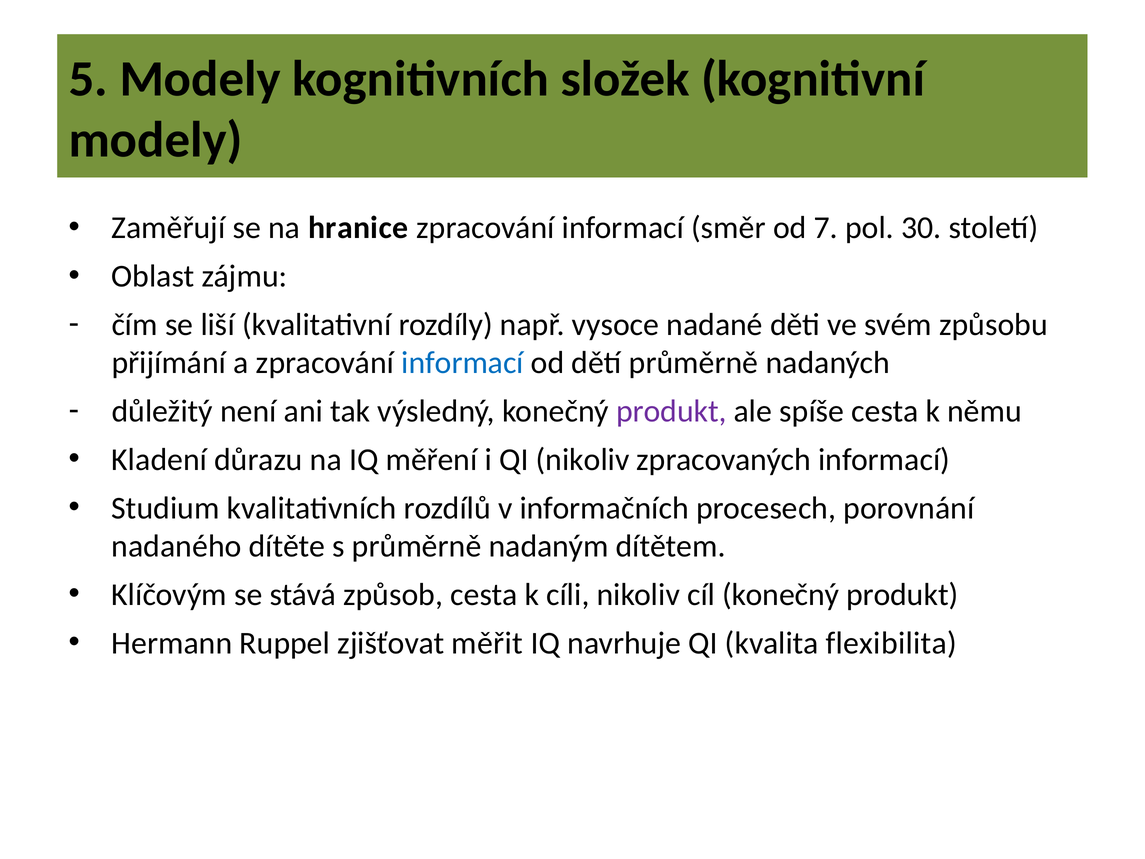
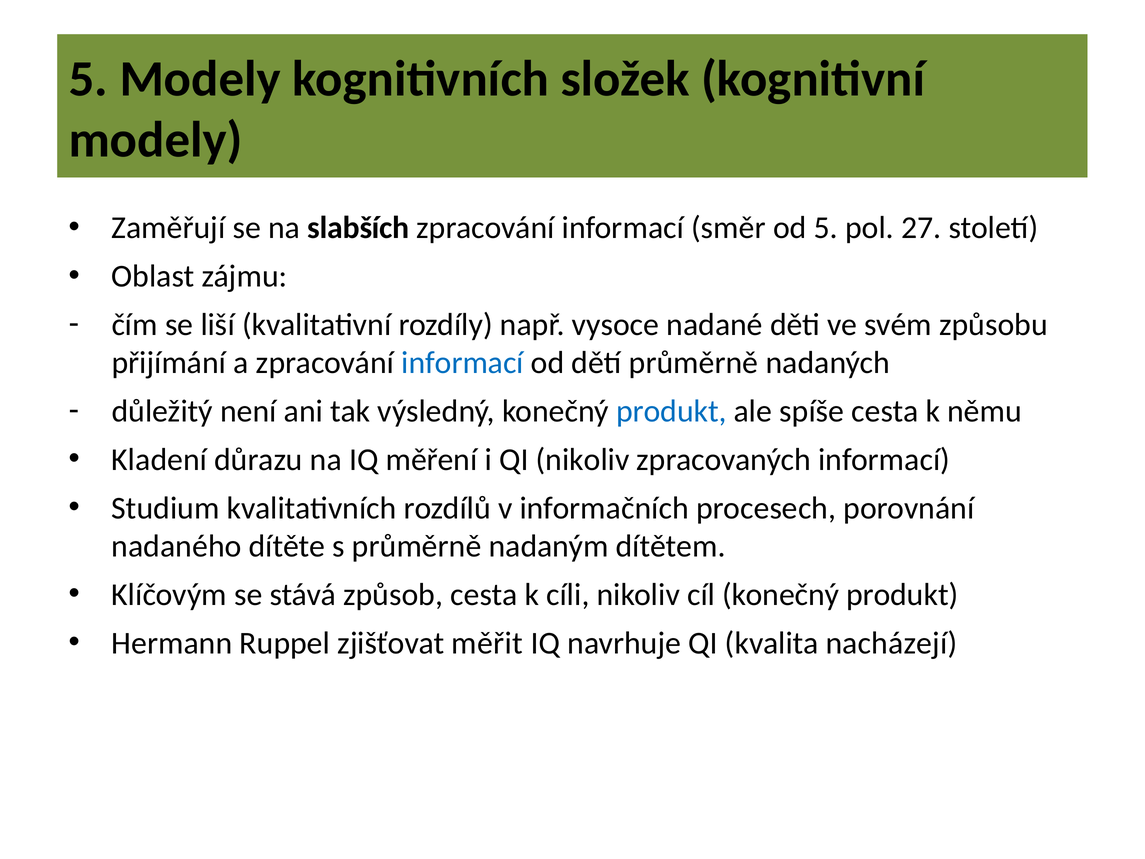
hranice: hranice -> slabších (358, 228)
od 7: 7 -> 5 (826, 228)
30: 30 -> 27 (921, 228)
produkt colour: purple -> blue (671, 411)
flexibilita: flexibilita -> nacházejí (891, 643)
